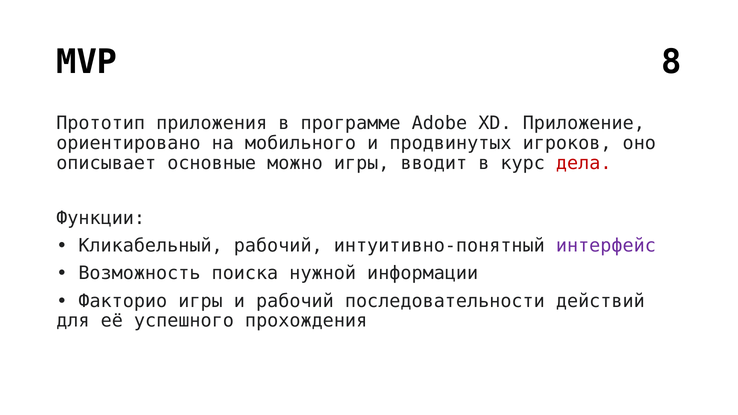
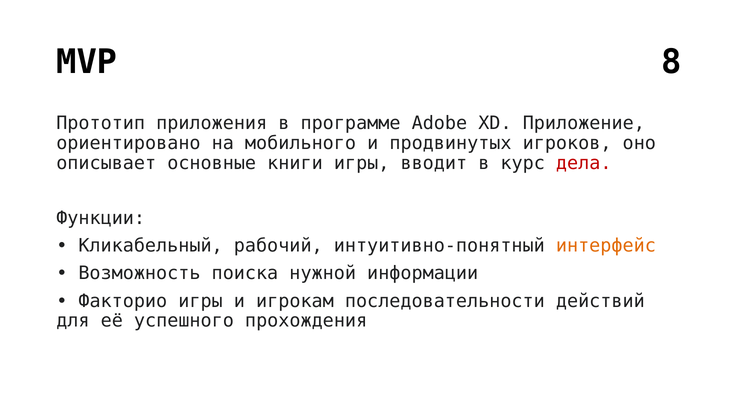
можно: можно -> книги (295, 163)
интерфейс colour: purple -> orange (606, 246)
и рабочий: рабочий -> игрокам (295, 301)
